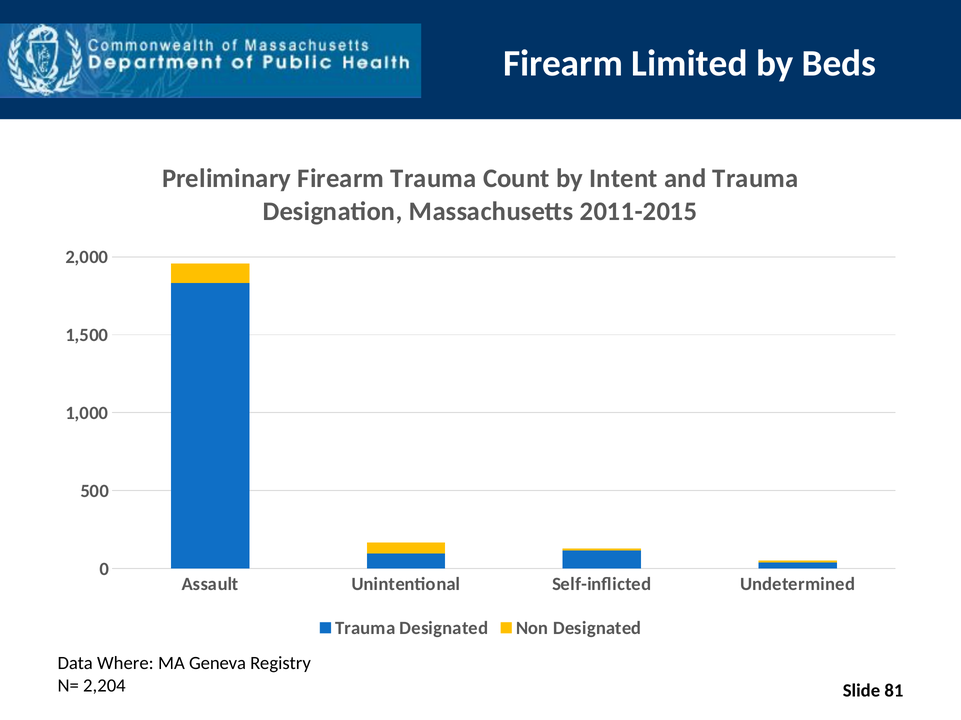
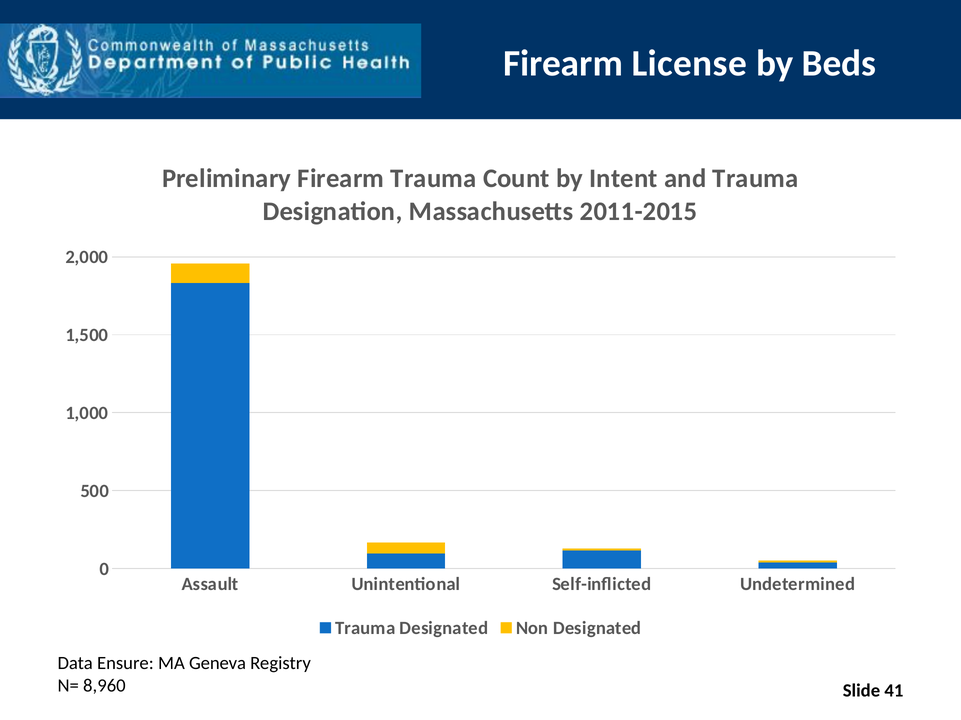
Limited: Limited -> License (689, 63)
Where: Where -> Ensure (125, 664)
2,204: 2,204 -> 8,960 (104, 686)
81: 81 -> 41 (894, 691)
